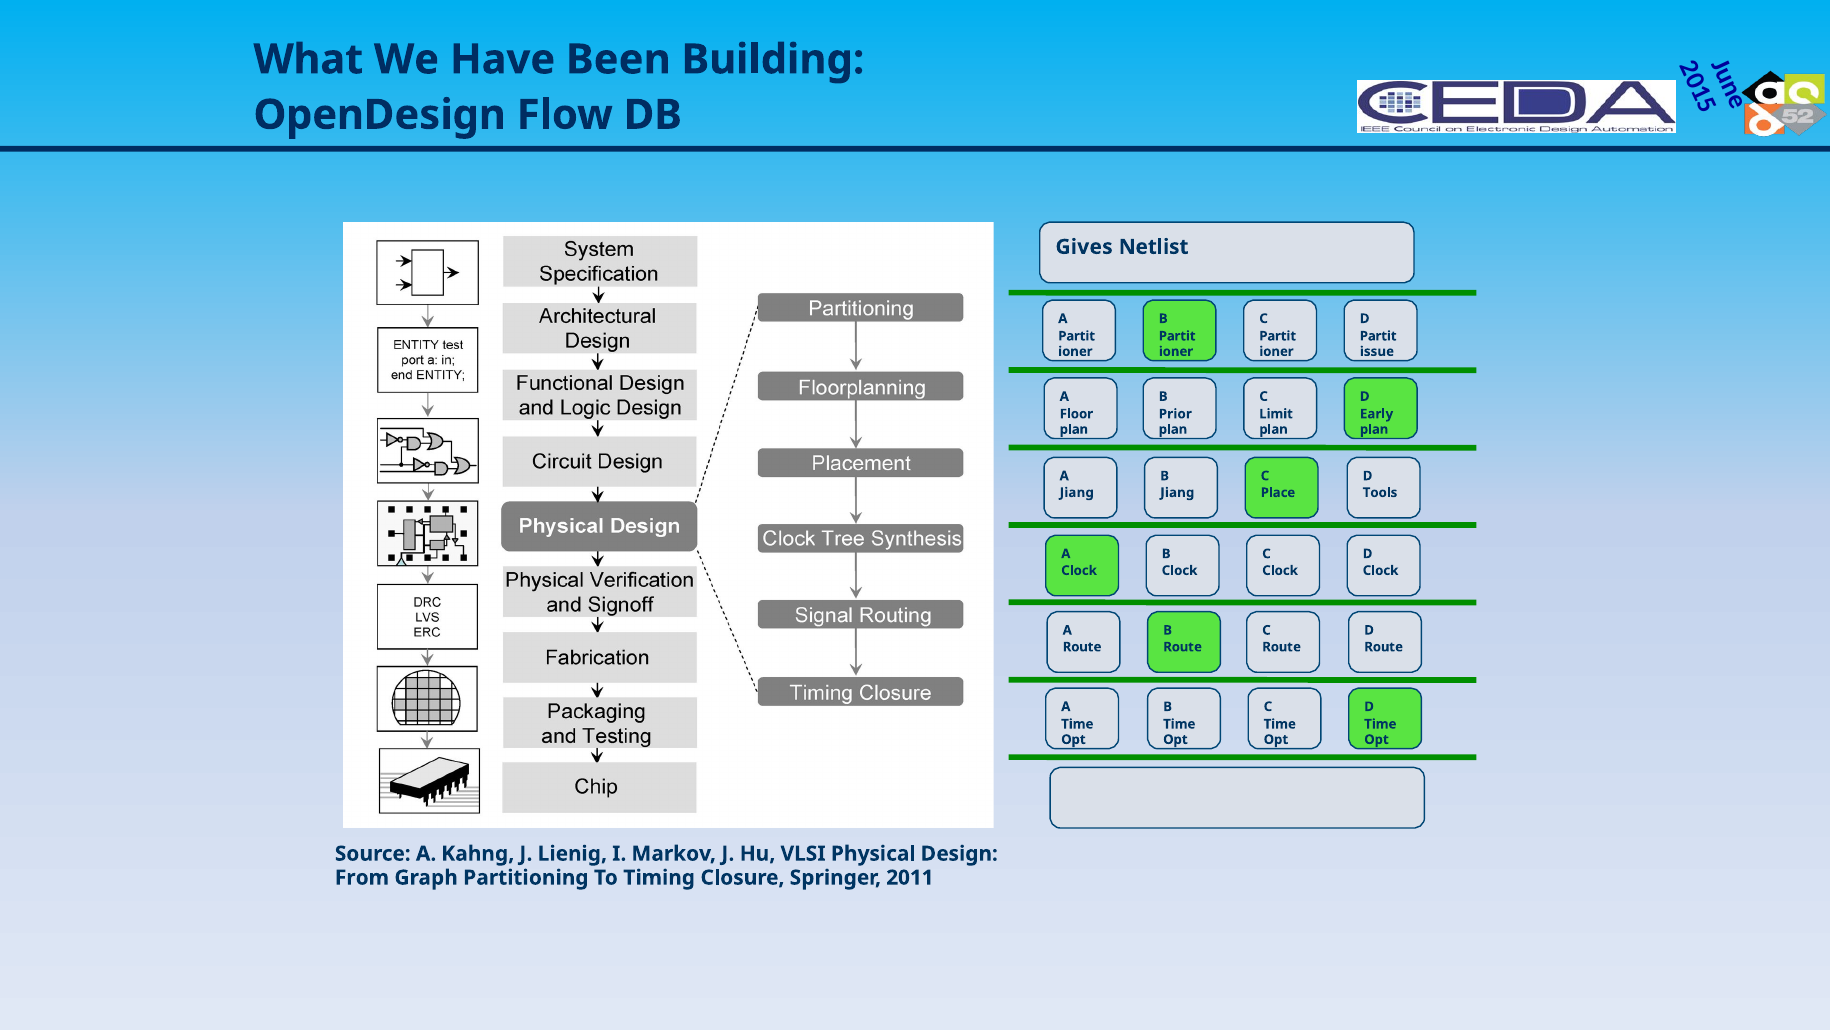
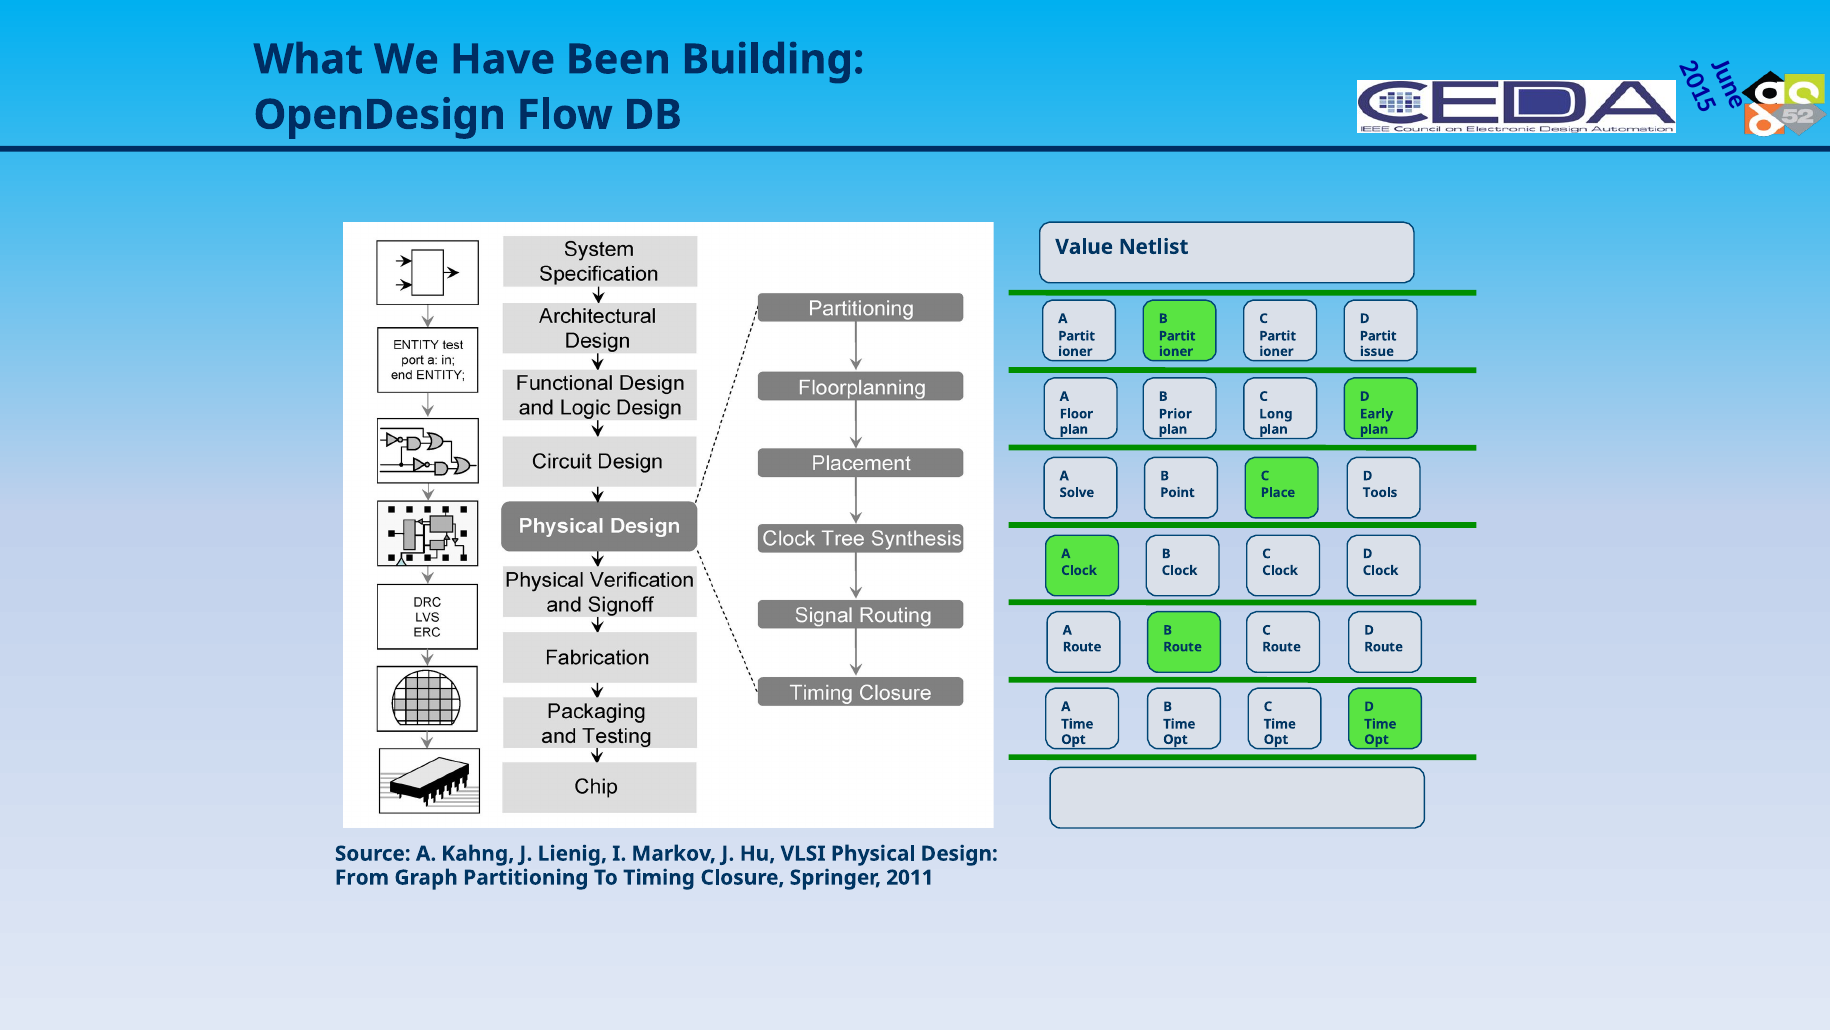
Gives: Gives -> Value (1084, 247)
Limit: Limit -> Long (1276, 414)
Jiang: Jiang -> Solve (1077, 492)
Jiang: Jiang -> Point (1177, 492)
